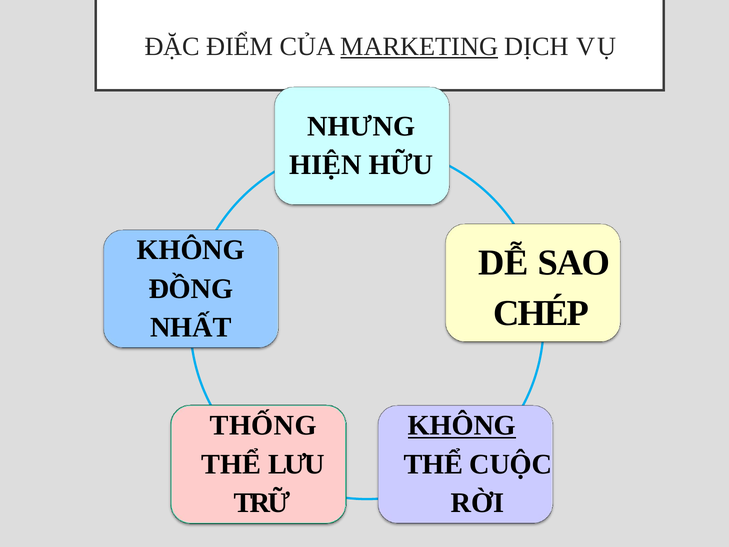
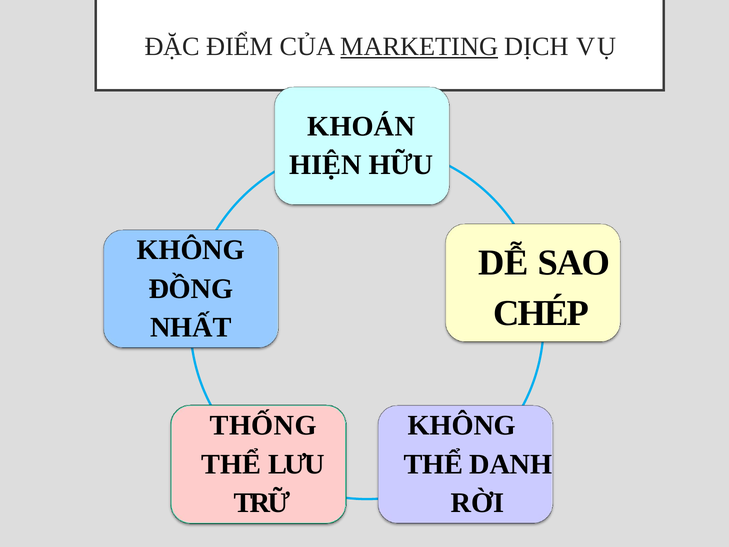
NHƯNG: NHƯNG -> KHOÁN (361, 126)
KHÔNG underline: present -> none (462, 425)
CUỘC: CUỘC -> DANH (511, 464)
